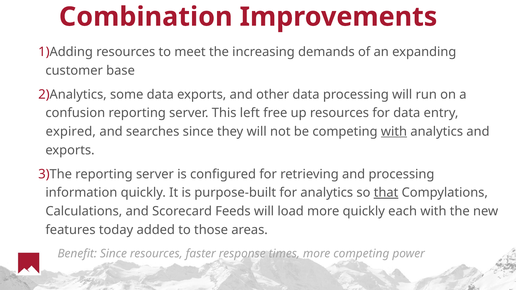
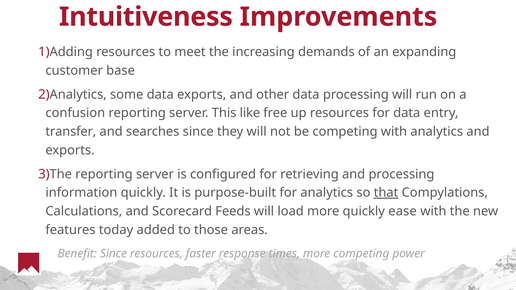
Combination: Combination -> Intuitiveness (146, 17)
left: left -> like (250, 113)
expired: expired -> transfer (71, 132)
with underline: present -> none (394, 132)
each: each -> ease (403, 211)
